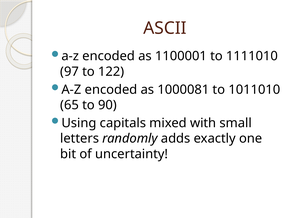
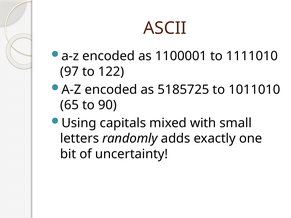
1000081: 1000081 -> 5185725 (183, 90)
